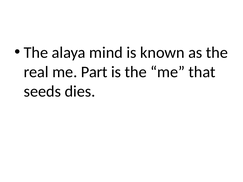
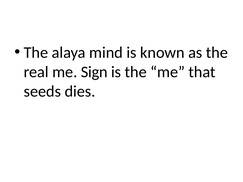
Part: Part -> Sign (94, 72)
